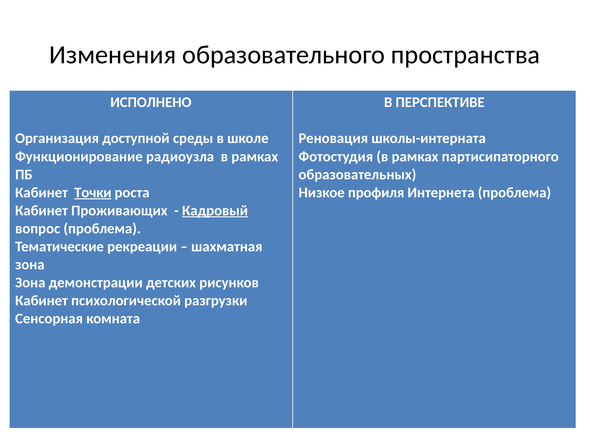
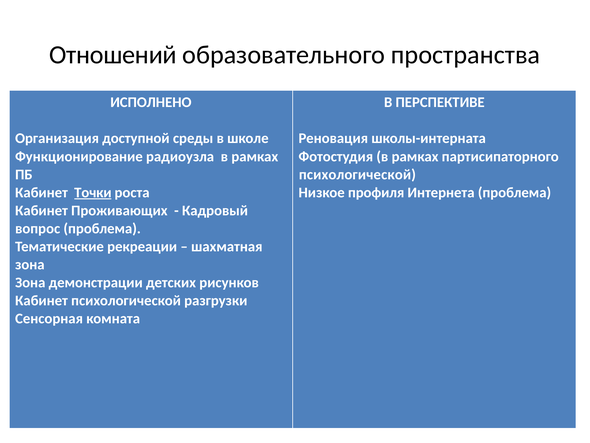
Изменения: Изменения -> Отношений (113, 55)
образовательных: образовательных -> психологической (357, 174)
Кадровый underline: present -> none (215, 210)
